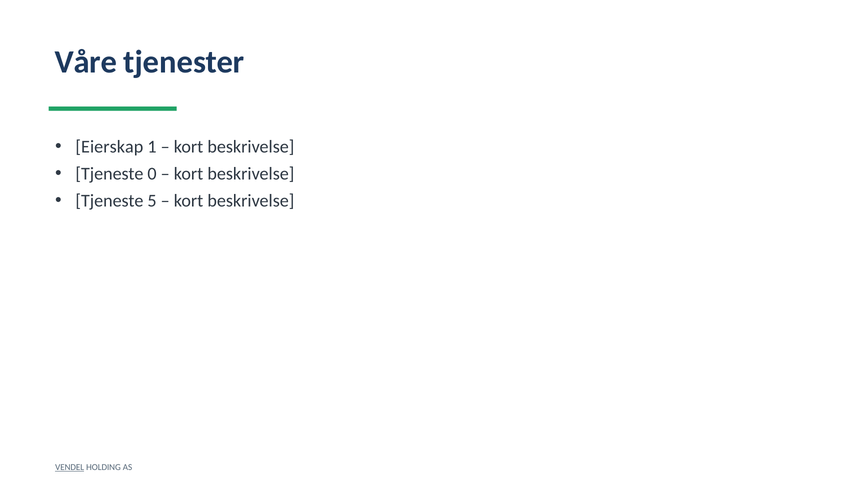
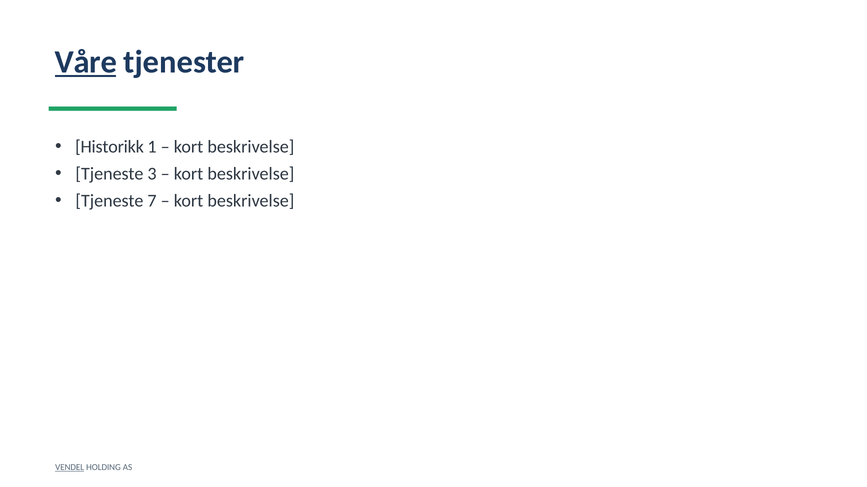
Våre underline: none -> present (86, 62)
Eierskap: Eierskap -> Historikk (110, 147)
0: 0 -> 3 (152, 174)
5: 5 -> 7 (152, 201)
